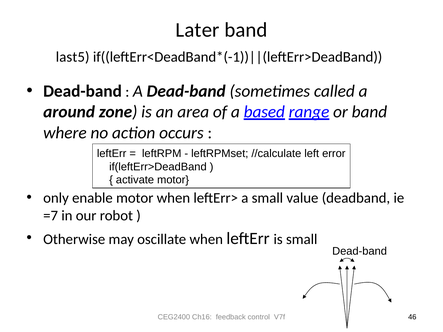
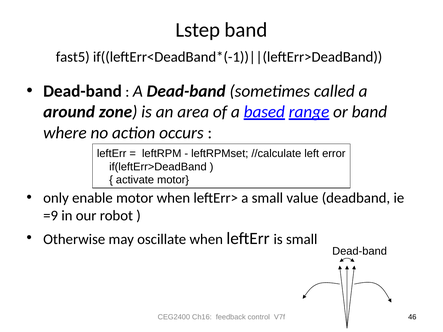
Later: Later -> Lstep (198, 30)
last5: last5 -> fast5 (73, 57)
=7: =7 -> =9 (51, 216)
